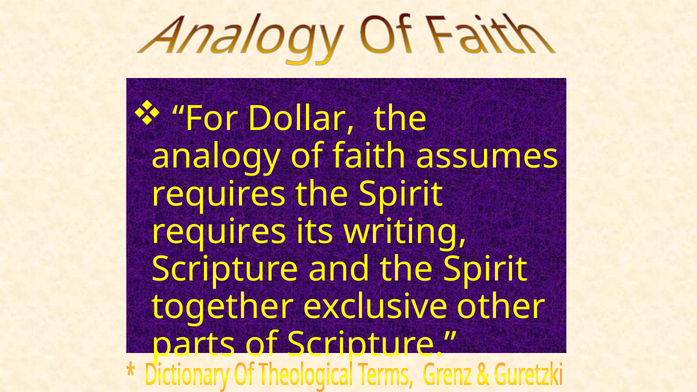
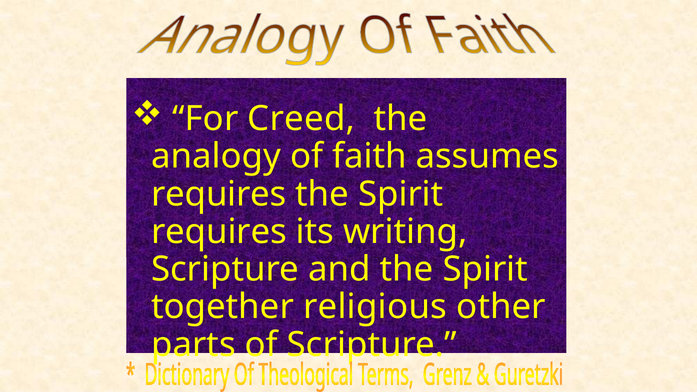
Dollar: Dollar -> Creed (301, 119)
exclusive: exclusive -> religious (375, 307)
